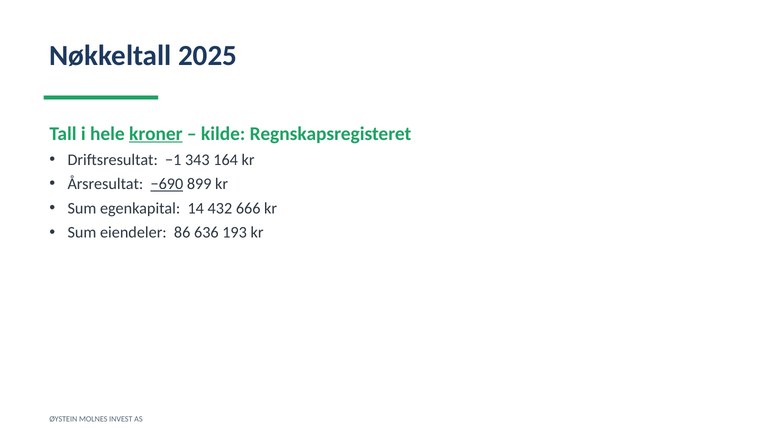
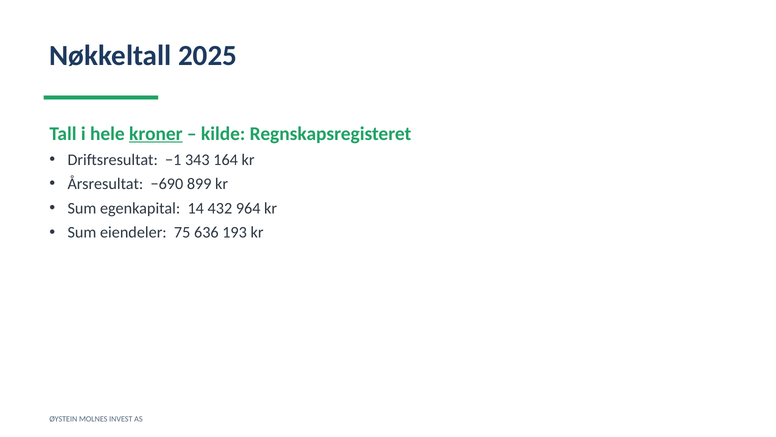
−690 underline: present -> none (167, 184)
666: 666 -> 964 (248, 208)
86: 86 -> 75 (182, 232)
